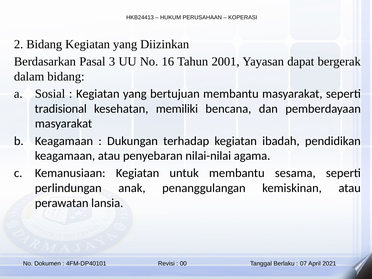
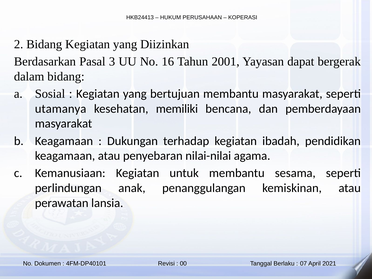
tradisional: tradisional -> utamanya (61, 109)
